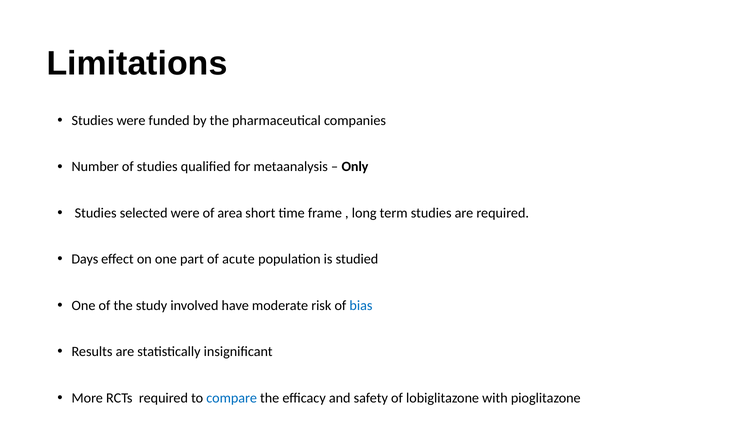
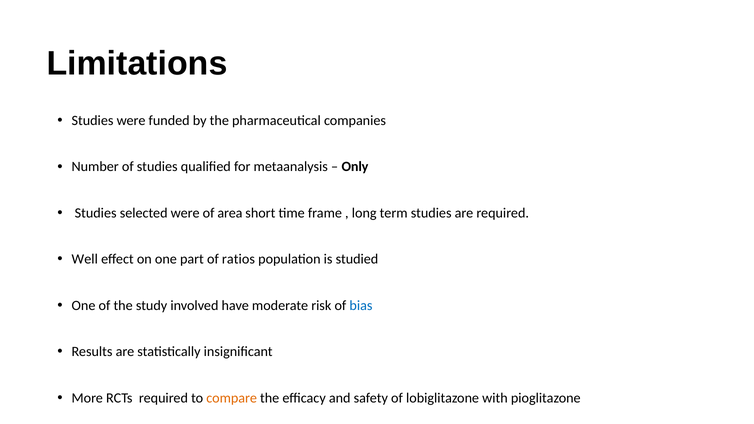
Days: Days -> Well (85, 259)
acute: acute -> ratios (238, 259)
compare colour: blue -> orange (232, 398)
